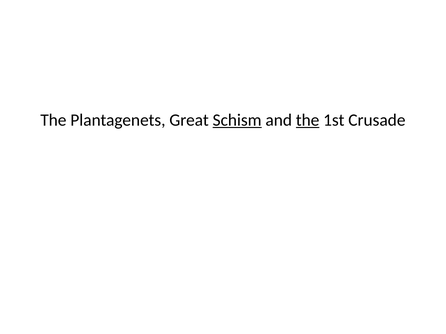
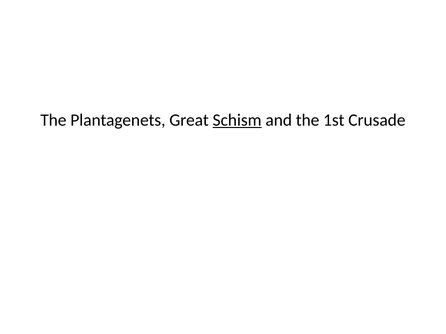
the underline: present -> none (308, 120)
